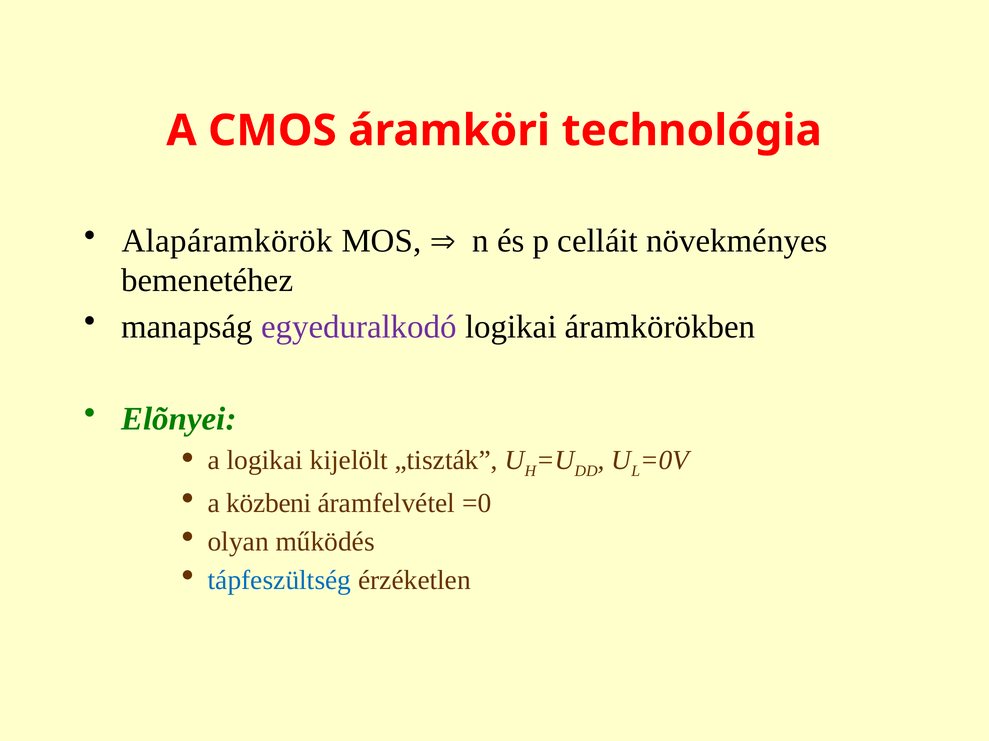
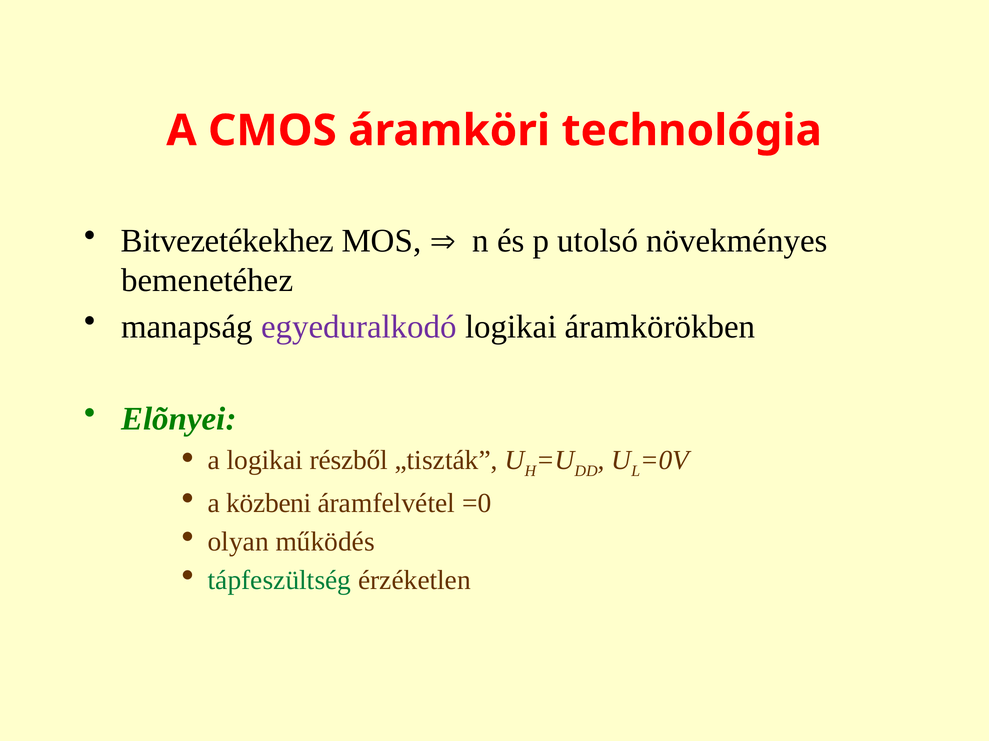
Alapáramkörök: Alapáramkörök -> Bitvezetékekhez (227, 241)
celláit: celláit -> utolsó (598, 241)
kijelölt: kijelölt -> részből (349, 461)
tápfeszültség colour: blue -> green (279, 581)
